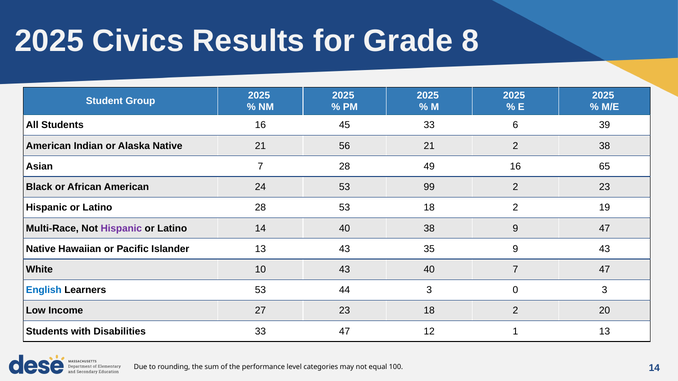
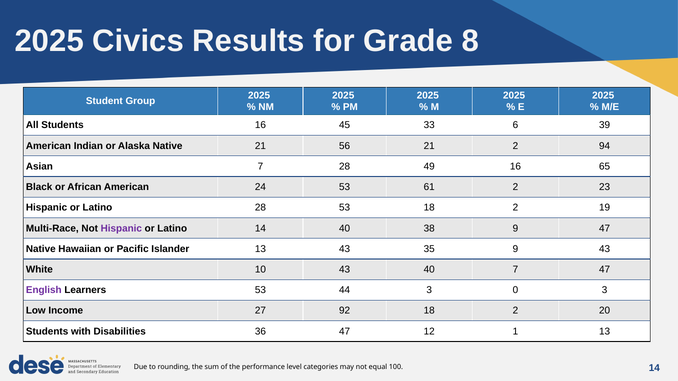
2 38: 38 -> 94 (605, 146)
99: 99 -> 61 (429, 187)
English colour: blue -> purple (44, 290)
27 23: 23 -> 92 (345, 311)
Disabilities 33: 33 -> 36 (260, 332)
